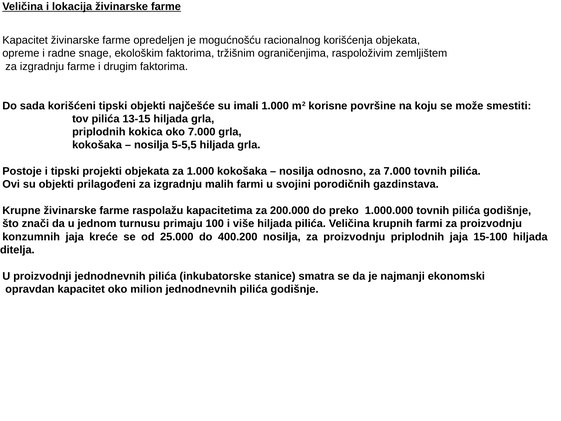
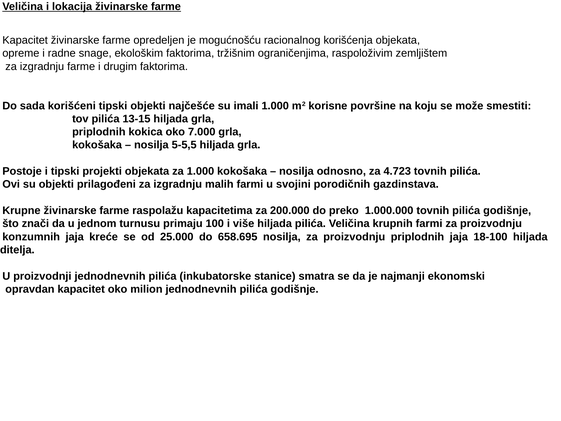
za 7.000: 7.000 -> 4.723 (397, 171)
400.200: 400.200 -> 658.695 (238, 237)
15-100: 15-100 -> 18-100 (490, 237)
